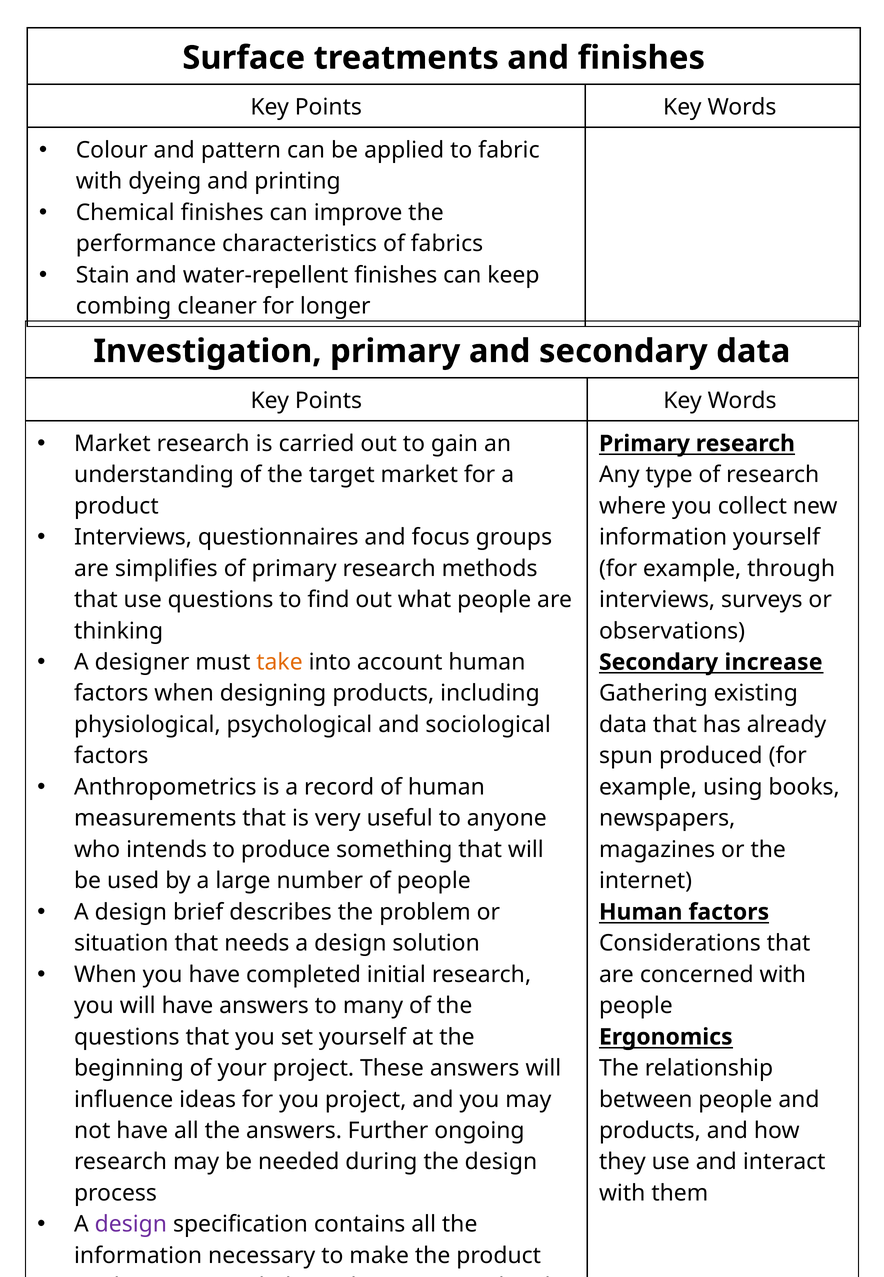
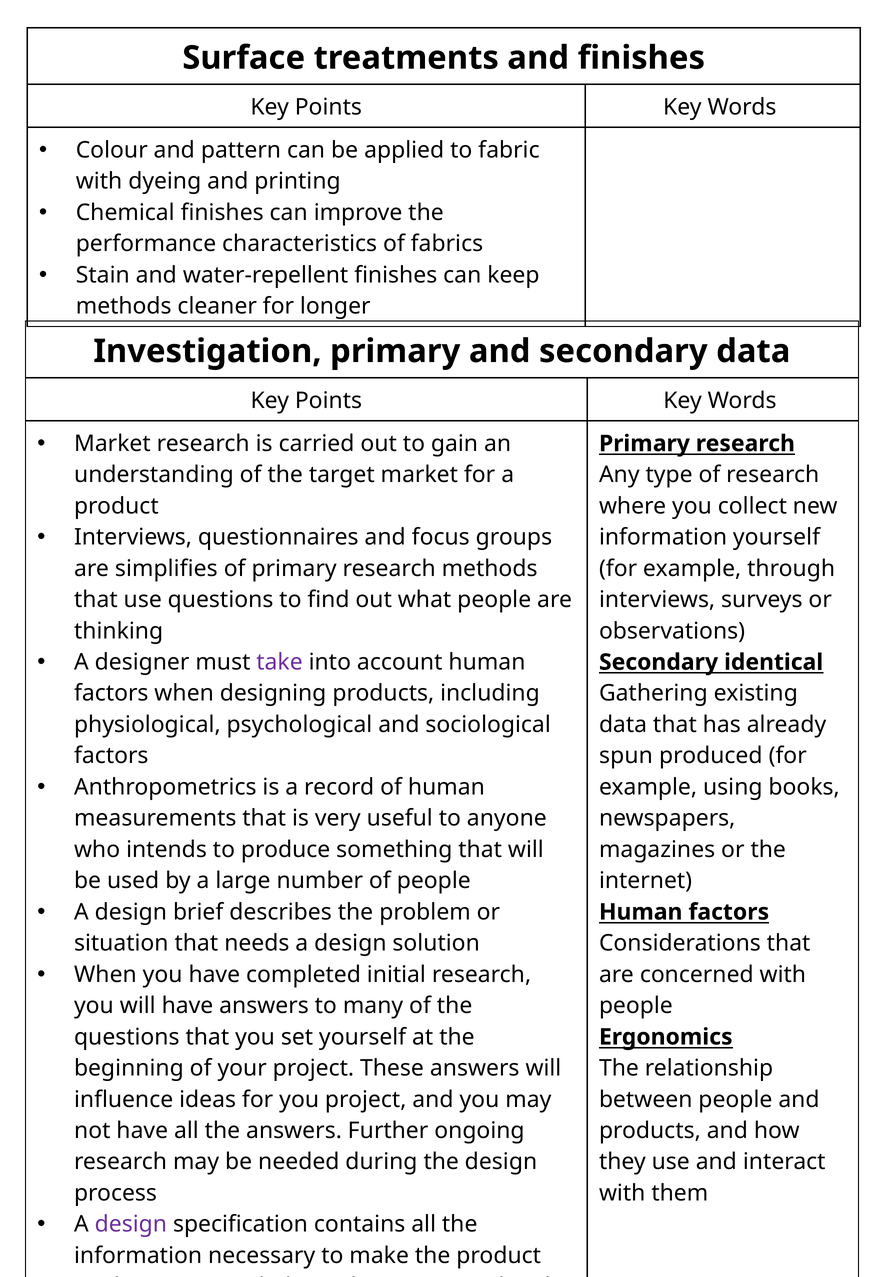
combing: combing -> methods (124, 306)
take colour: orange -> purple (279, 662)
increase: increase -> identical (774, 662)
